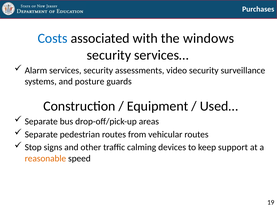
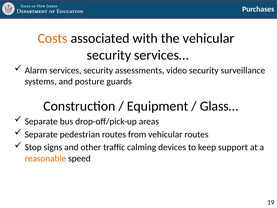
Costs colour: blue -> orange (53, 38)
the windows: windows -> vehicular (209, 38)
Used…: Used… -> Glass… (219, 106)
